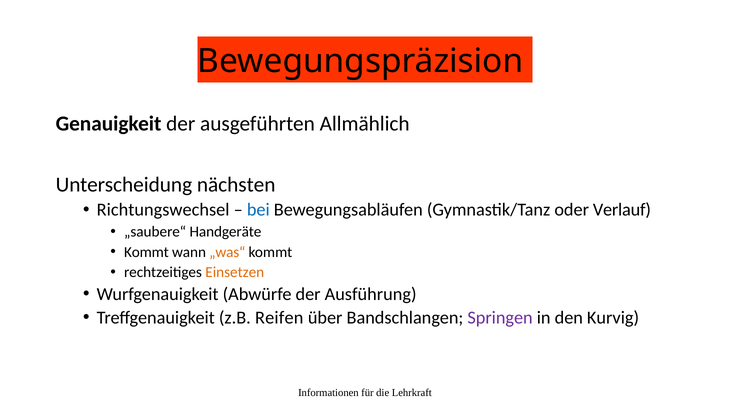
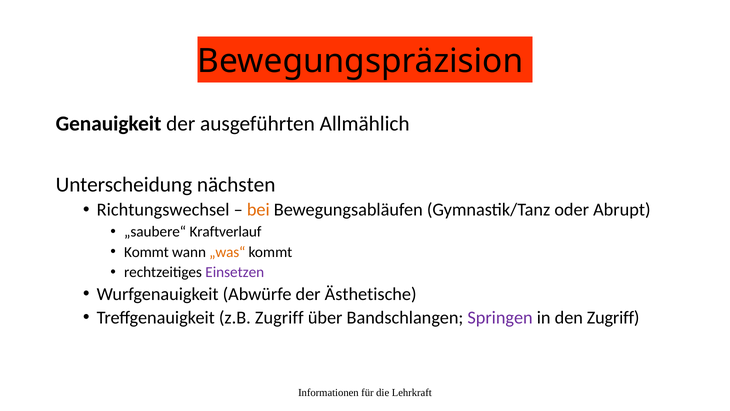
bei colour: blue -> orange (258, 210)
Verlauf: Verlauf -> Abrupt (622, 210)
Handgeräte: Handgeräte -> Kraftverlauf (226, 232)
Einsetzen colour: orange -> purple (235, 272)
Ausführung: Ausführung -> Ästhetische (371, 294)
z.B Reifen: Reifen -> Zugriff (279, 317)
den Kurvig: Kurvig -> Zugriff (613, 317)
